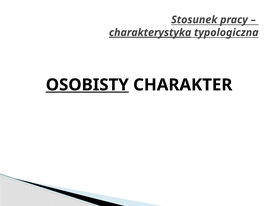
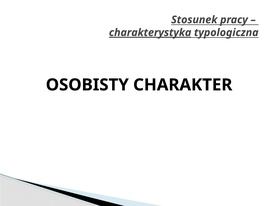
OSOBISTY underline: present -> none (87, 85)
